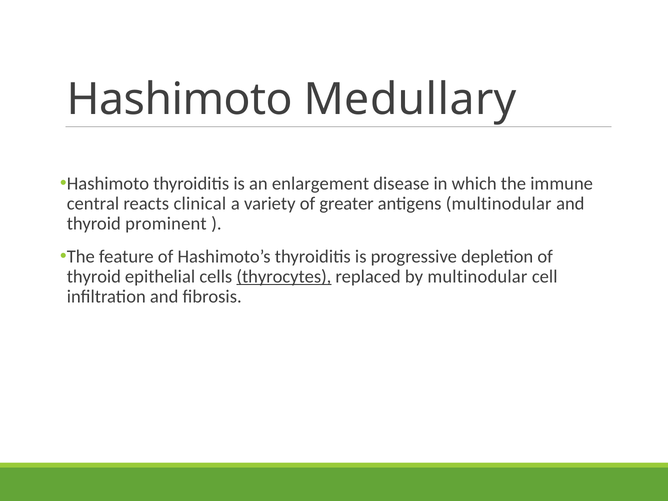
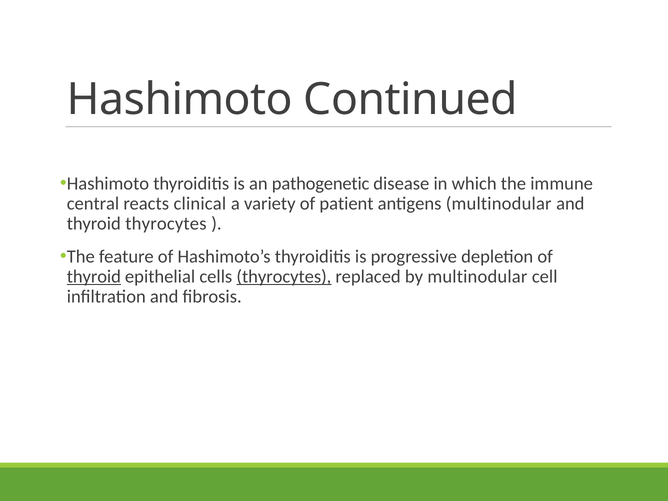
Medullary: Medullary -> Continued (411, 100)
enlargement: enlargement -> pathogenetic (321, 183)
greater: greater -> patient (346, 203)
thyroid prominent: prominent -> thyrocytes (166, 224)
thyroid underline: none -> present (94, 277)
